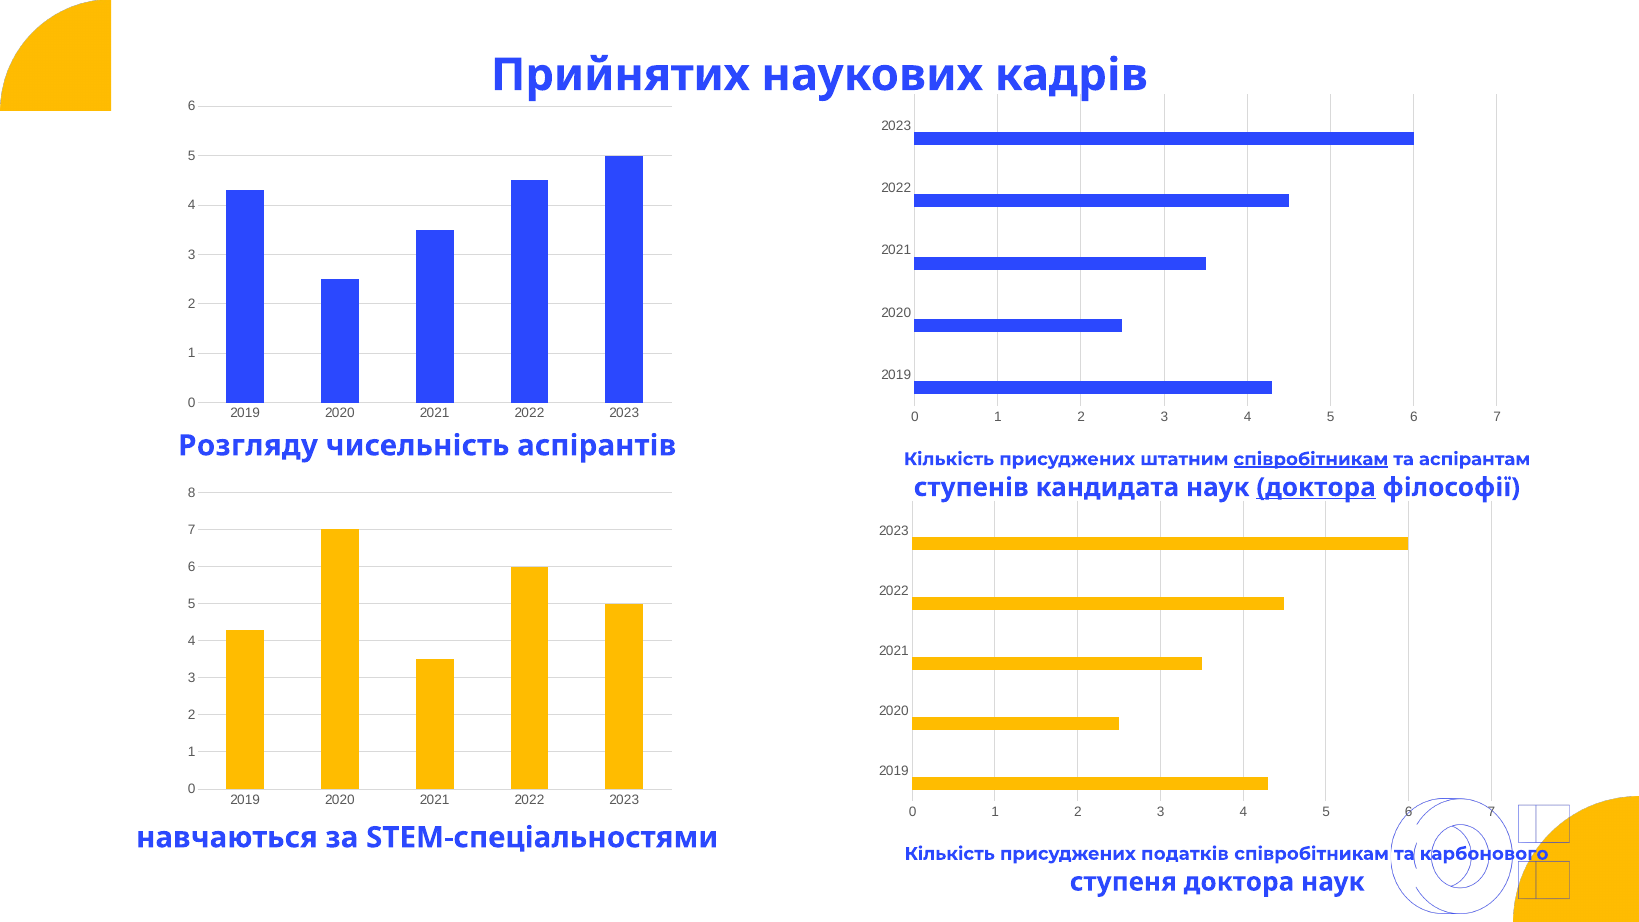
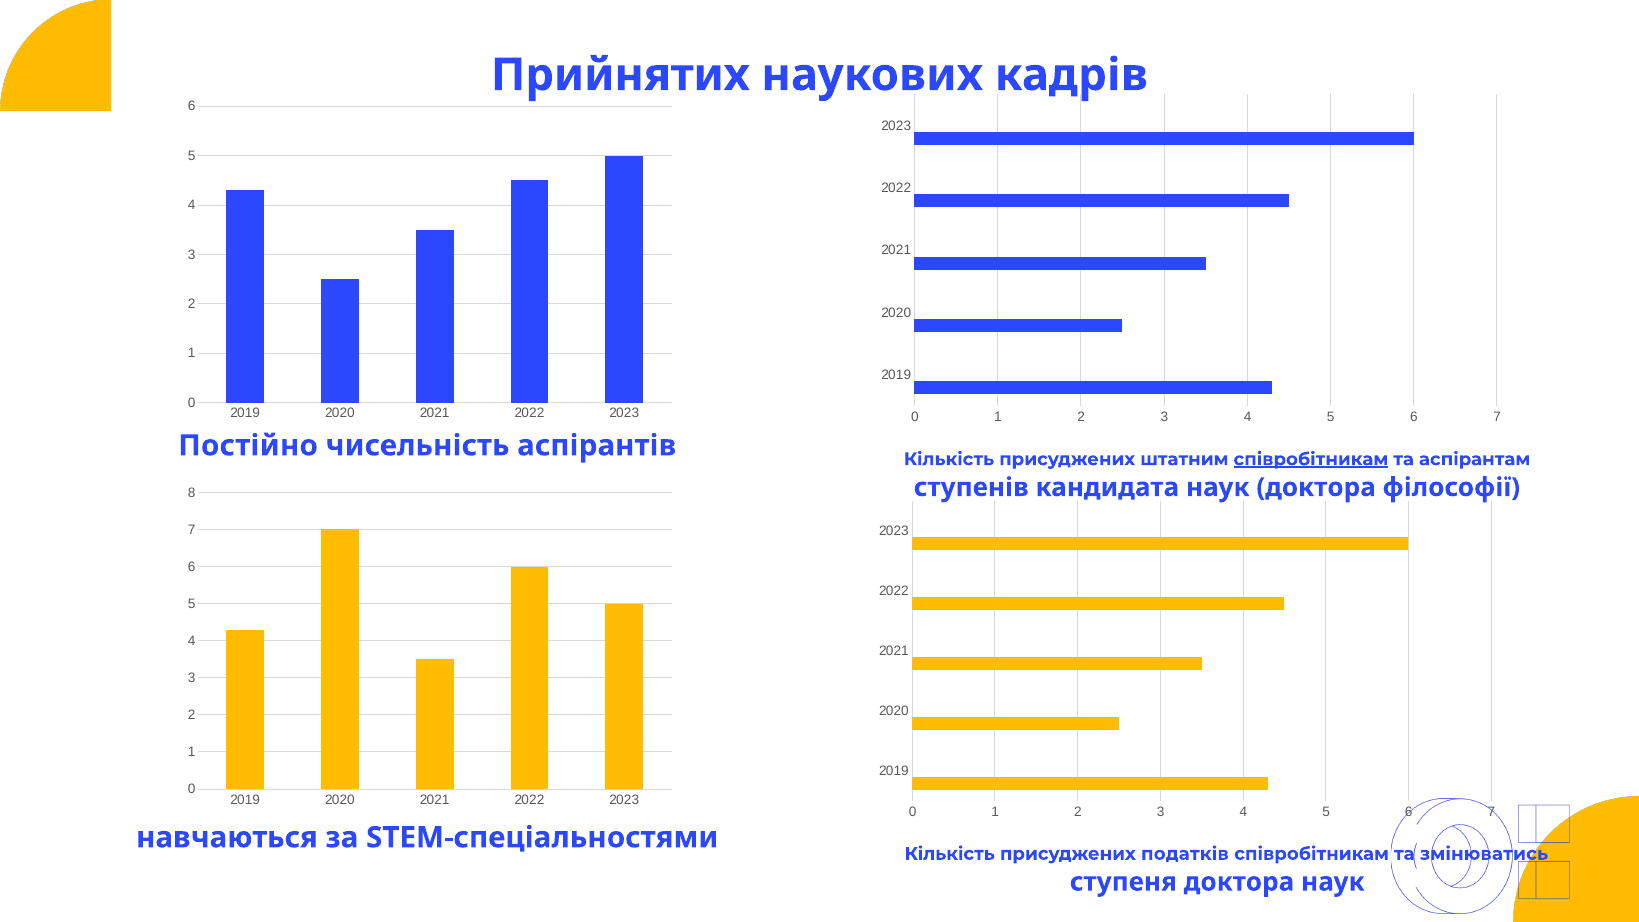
Розгляду: Розгляду -> Постійно (248, 446)
доктора underline: present -> none (1316, 487)
карбонового: карбонового -> змінюватись (1484, 854)
